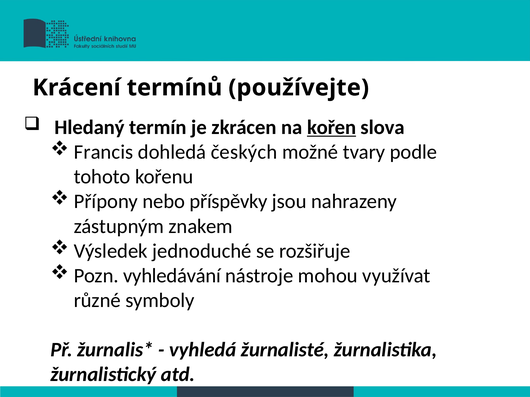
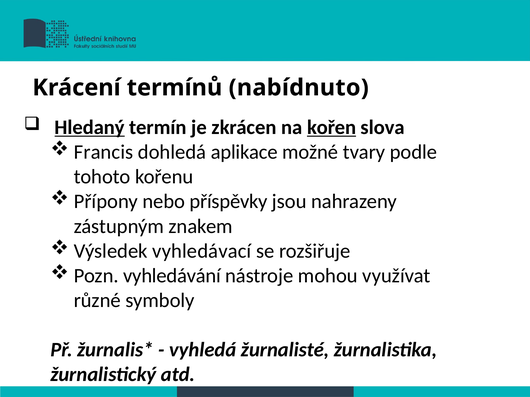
používejte: používejte -> nabídnuto (299, 88)
Hledaný underline: none -> present (90, 128)
českých: českých -> aplikace (244, 152)
jednoduché: jednoduché -> vyhledávací (202, 251)
